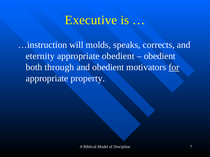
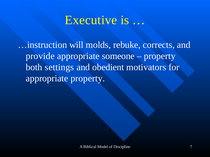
speaks: speaks -> rebuke (127, 45)
eternity: eternity -> provide (40, 56)
appropriate obedient: obedient -> someone (118, 56)
obedient: obedient -> property (160, 56)
through: through -> settings (59, 67)
for underline: present -> none (174, 67)
